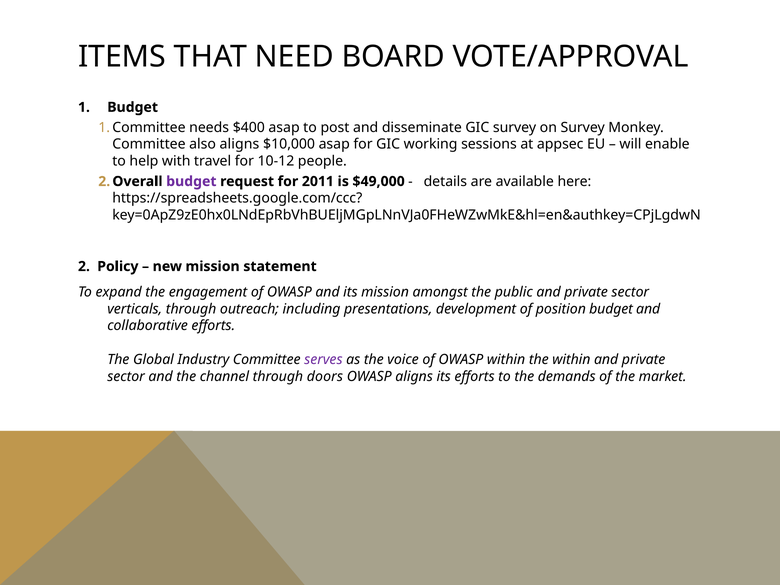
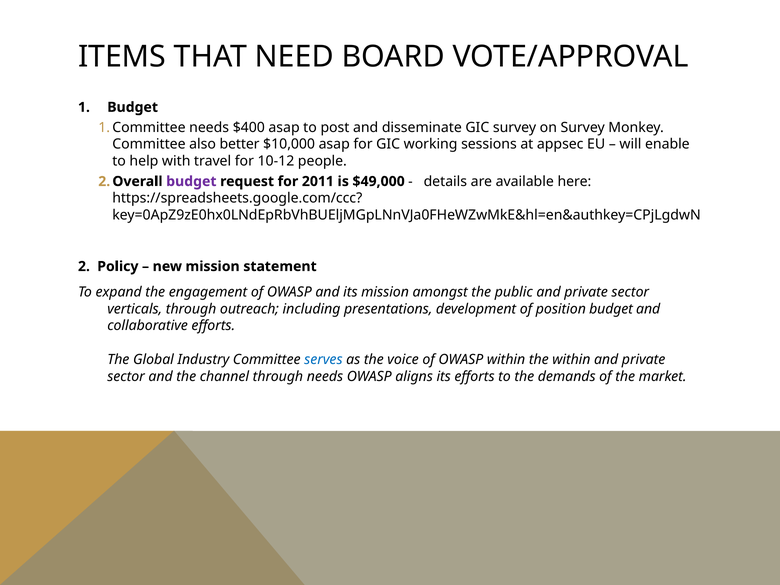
also aligns: aligns -> better (240, 144)
serves colour: purple -> blue (323, 360)
through doors: doors -> needs (325, 377)
